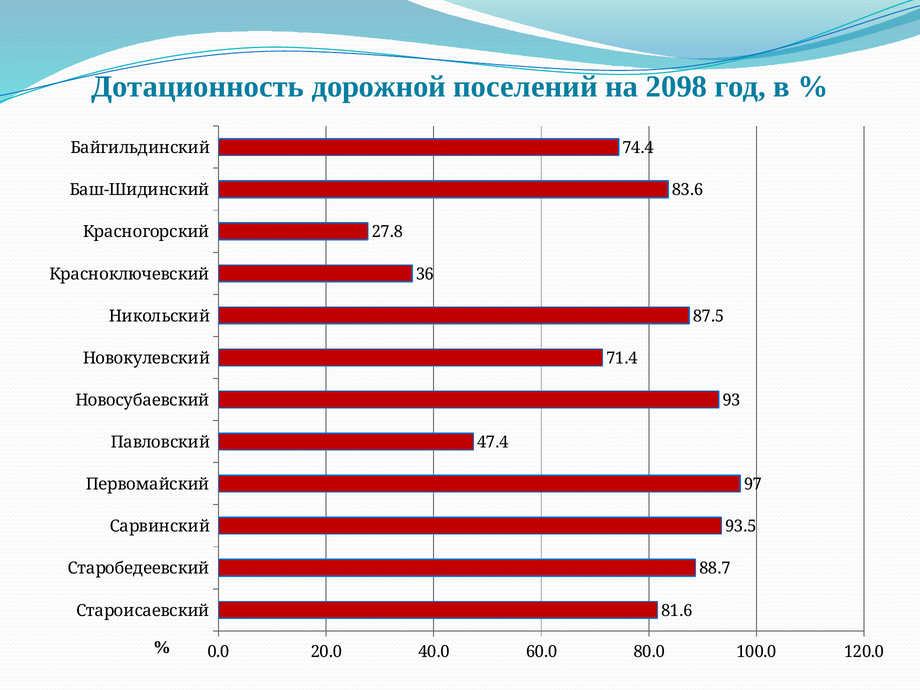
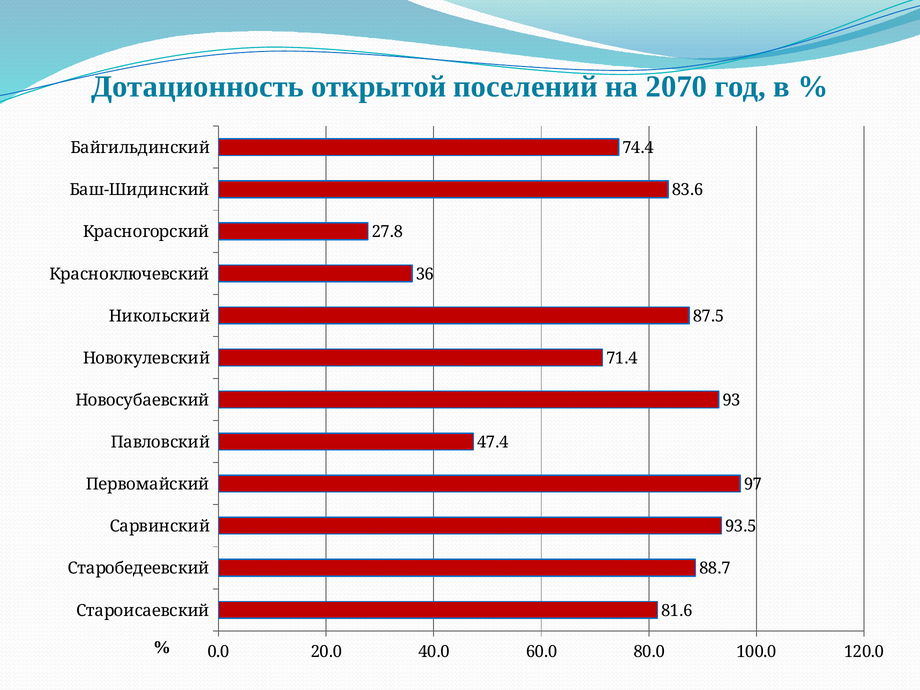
дорожной: дорожной -> открытой (379, 87)
2098: 2098 -> 2070 (677, 87)
